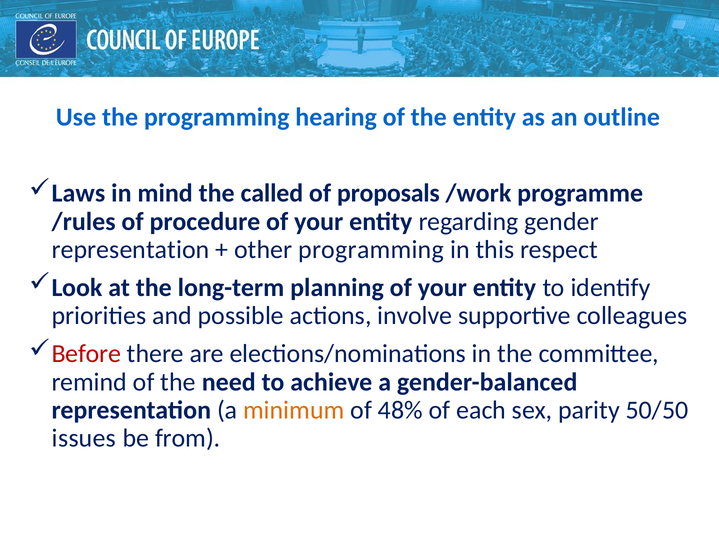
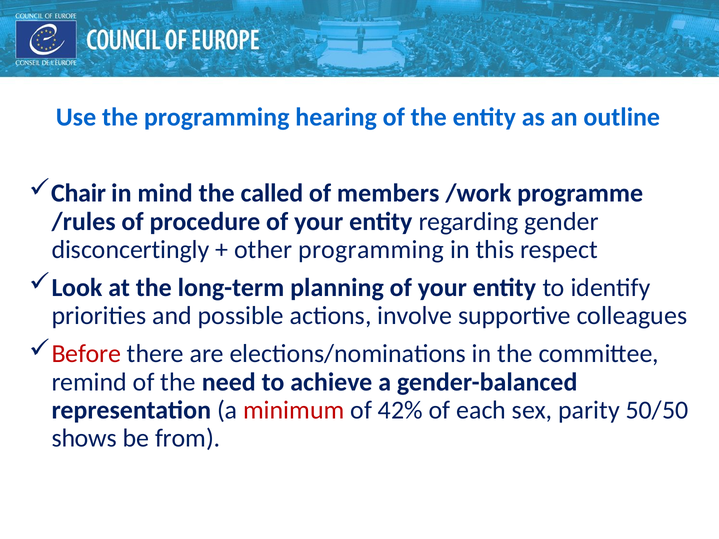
Laws: Laws -> Chair (79, 193)
proposals: proposals -> members (388, 193)
representation: representation -> disconcertingly (131, 250)
minimum colour: orange -> red (294, 410)
48%: 48% -> 42% (400, 410)
issues: issues -> shows (84, 438)
